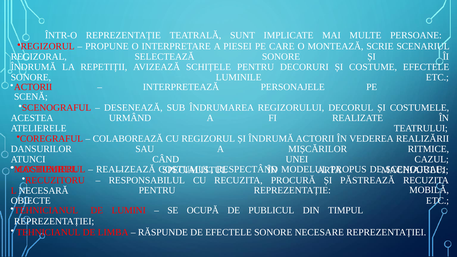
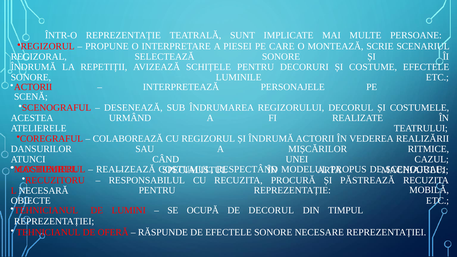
DE PUBLICUL: PUBLICUL -> DECORUL (271, 211)
LIMBA: LIMBA -> OFERĂ (113, 232)
